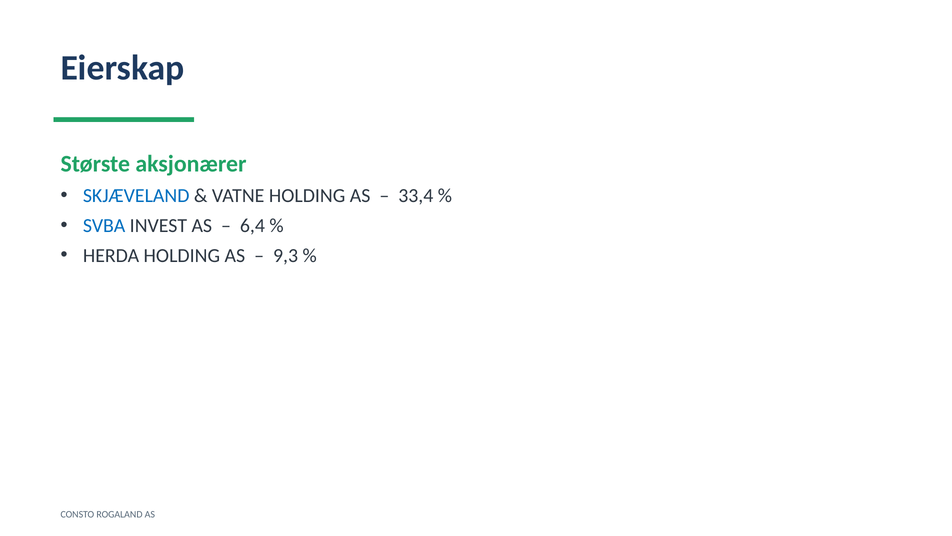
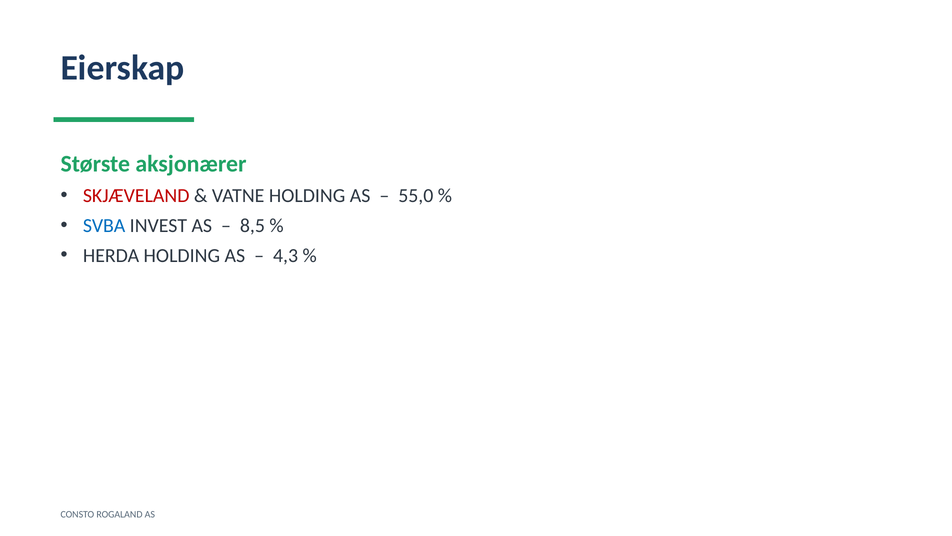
SKJÆVELAND colour: blue -> red (136, 196)
33,4: 33,4 -> 55,0 (416, 196)
6,4: 6,4 -> 8,5 (252, 226)
9,3: 9,3 -> 4,3 (286, 255)
